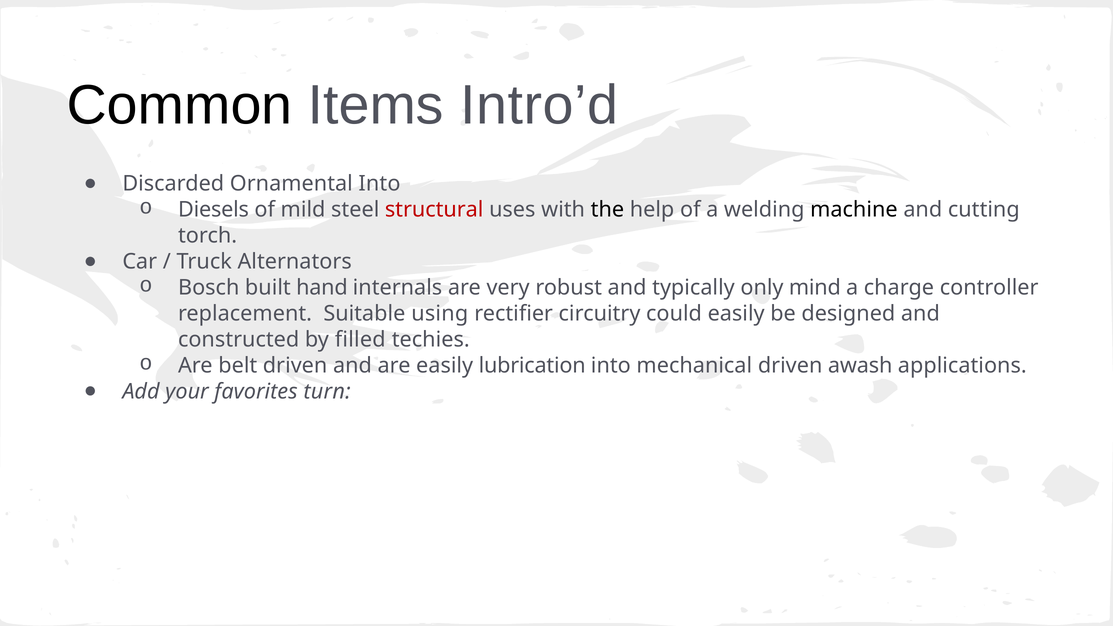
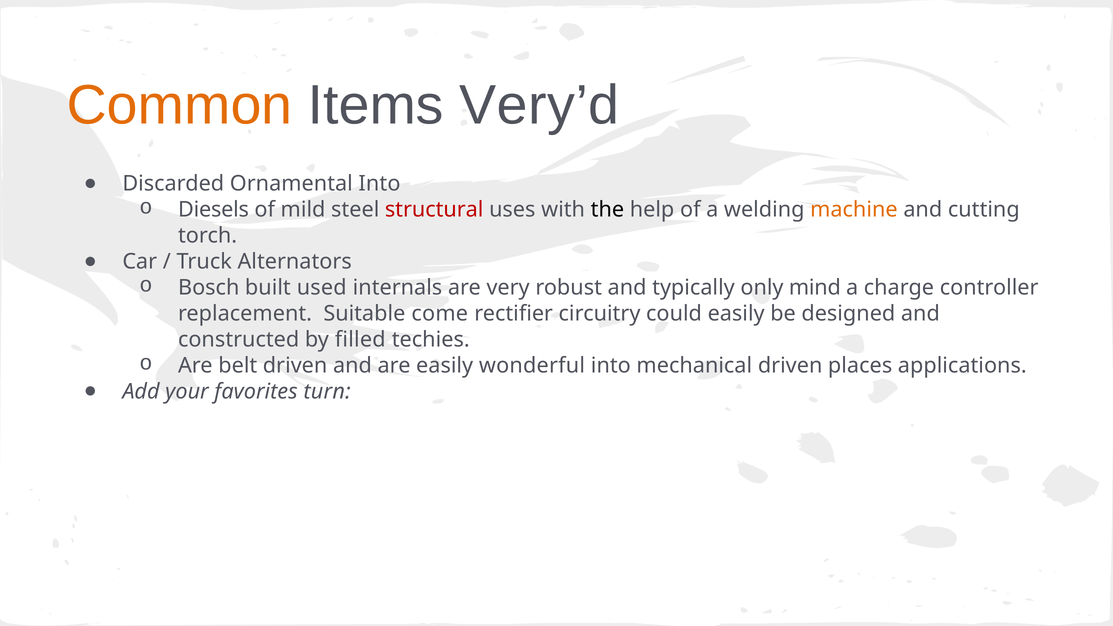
Common colour: black -> orange (180, 105)
Intro’d: Intro’d -> Very’d (539, 105)
machine colour: black -> orange (854, 210)
hand: hand -> used (322, 288)
using: using -> come (440, 314)
lubrication: lubrication -> wonderful (532, 365)
awash: awash -> places (860, 365)
